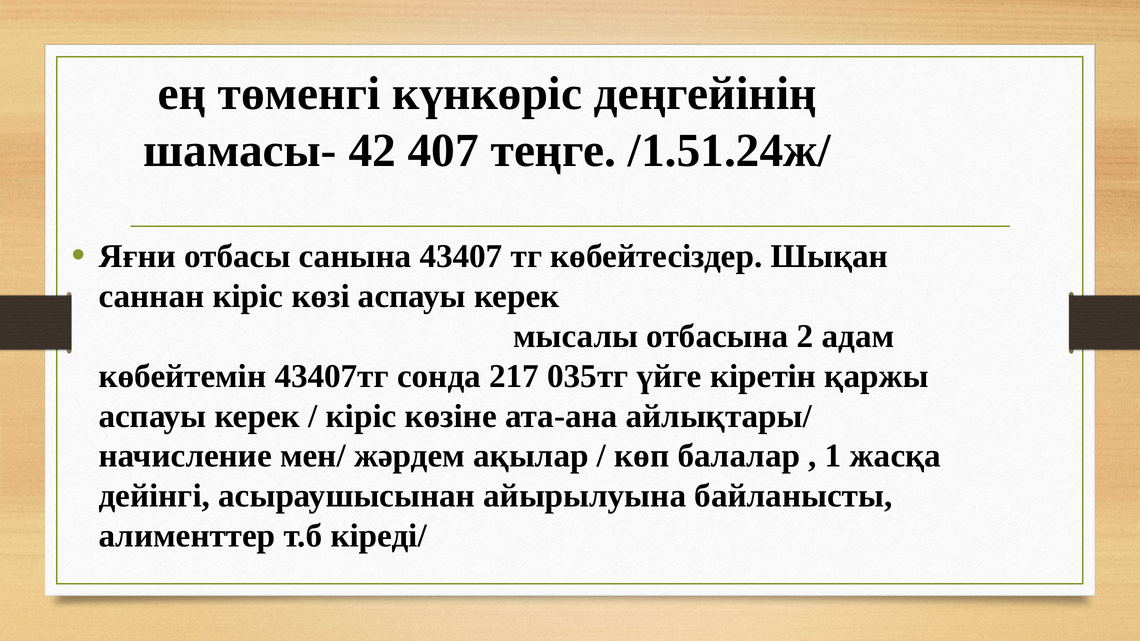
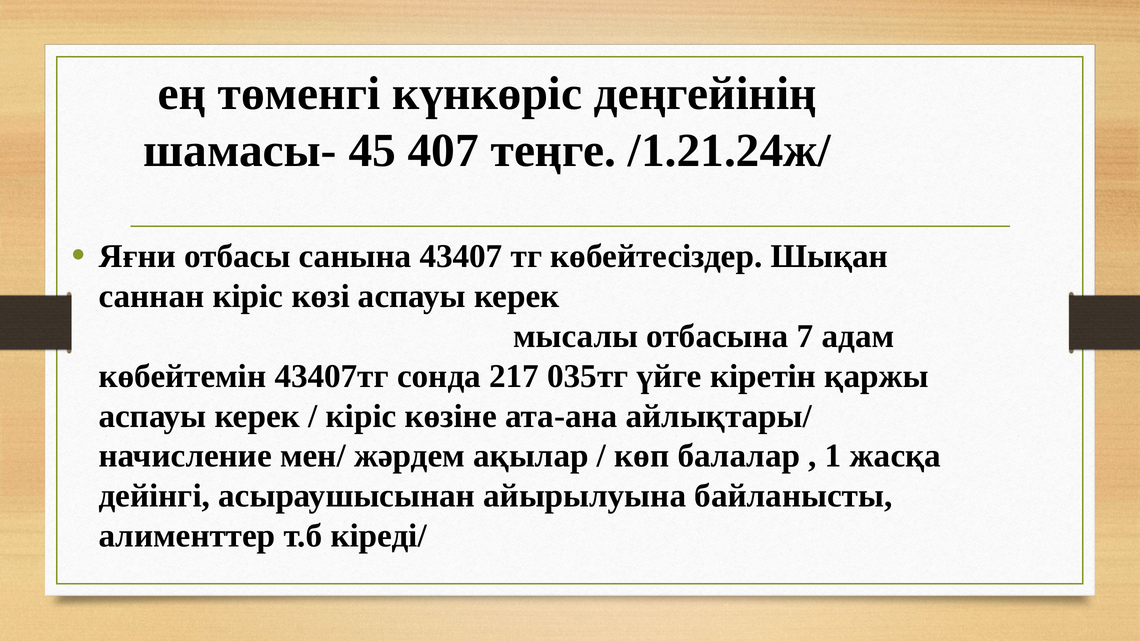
42: 42 -> 45 (372, 151)
/1.51.24ж/: /1.51.24ж/ -> /1.21.24ж/ (729, 151)
2: 2 -> 7 (805, 336)
